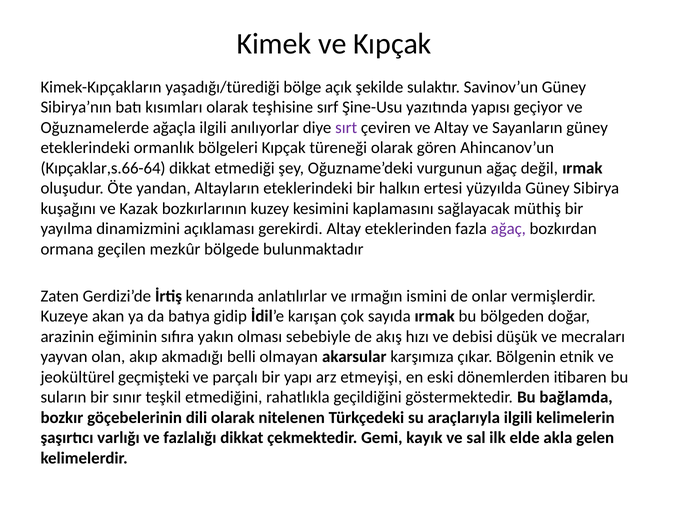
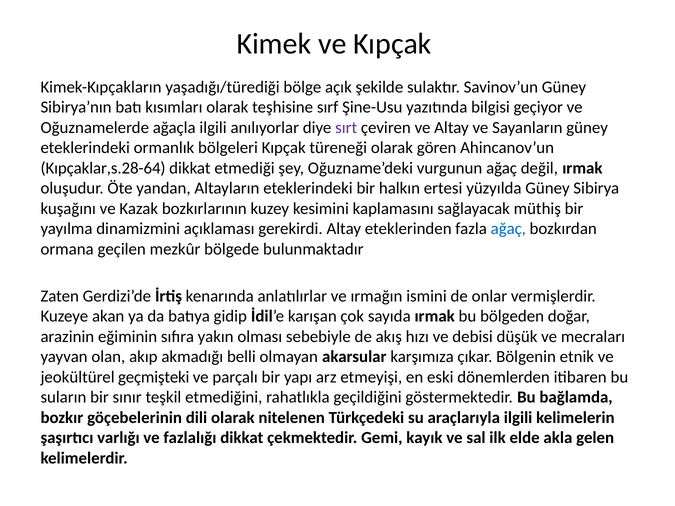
yapısı: yapısı -> bilgisi (491, 107)
Kıpçaklar,s.66-64: Kıpçaklar,s.66-64 -> Kıpçaklar,s.28-64 (103, 168)
ağaç colour: purple -> blue (508, 229)
